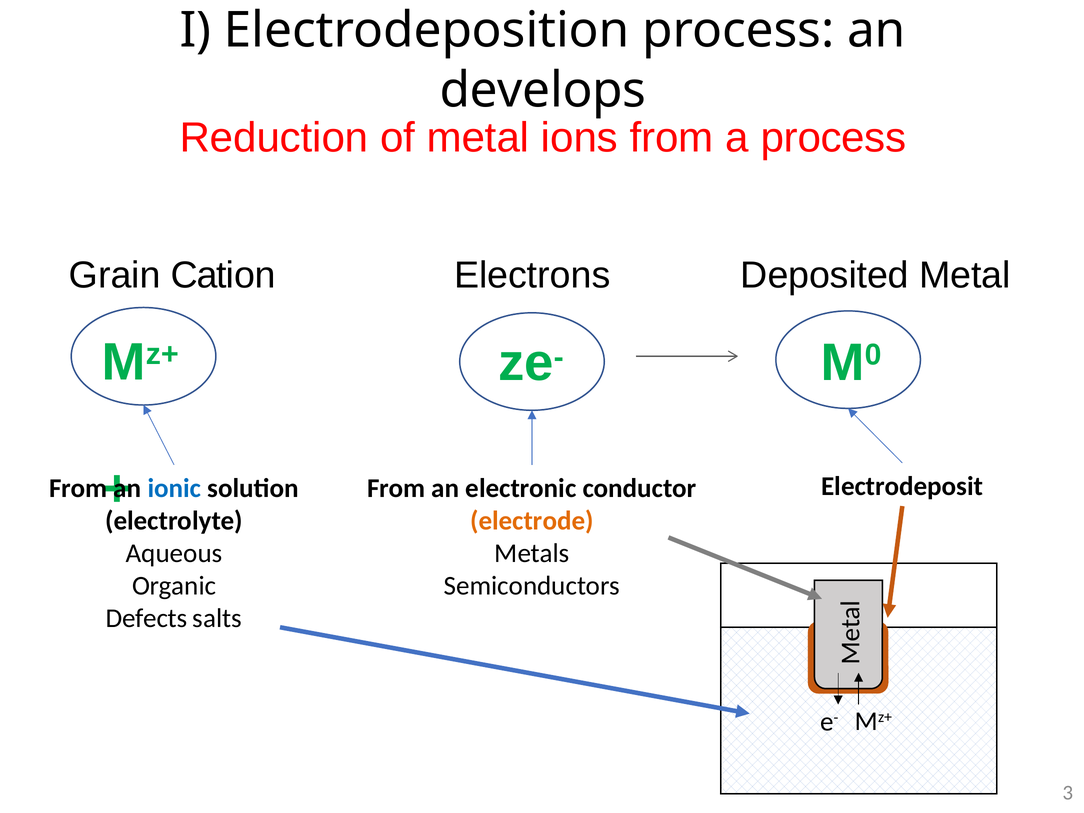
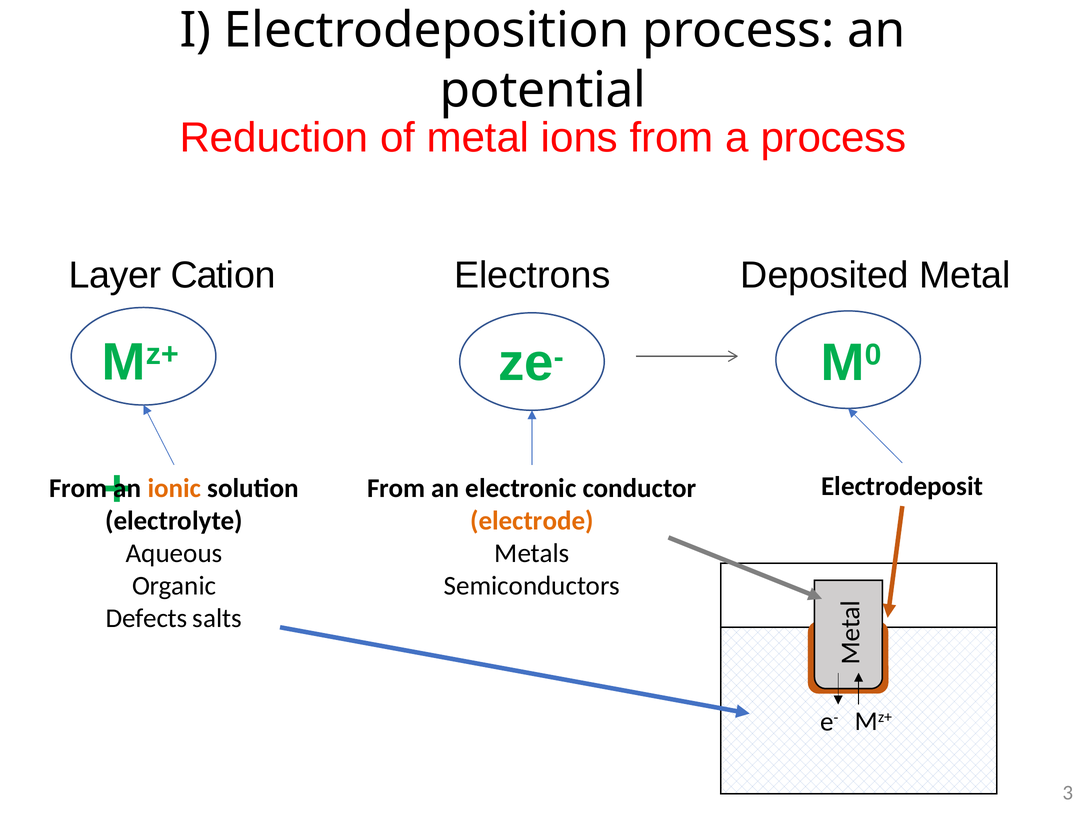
develops: develops -> potential (543, 90)
Grain: Grain -> Layer (115, 275)
ionic colour: blue -> orange (174, 488)
